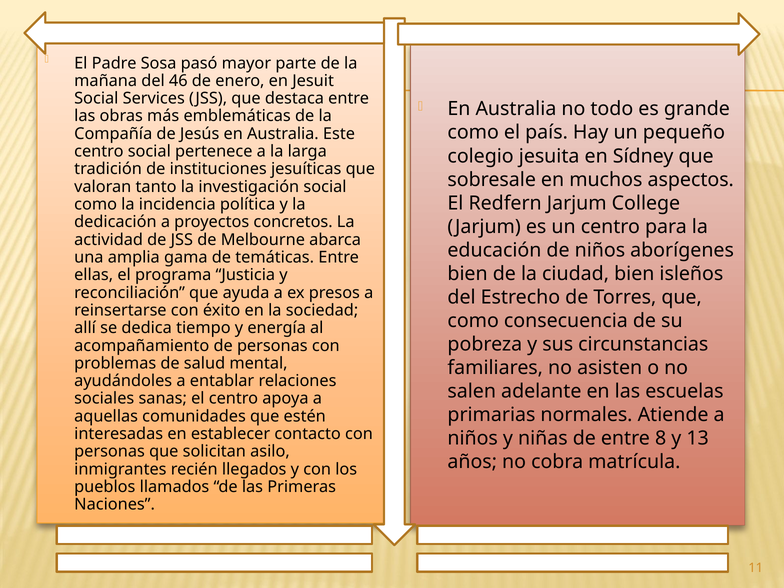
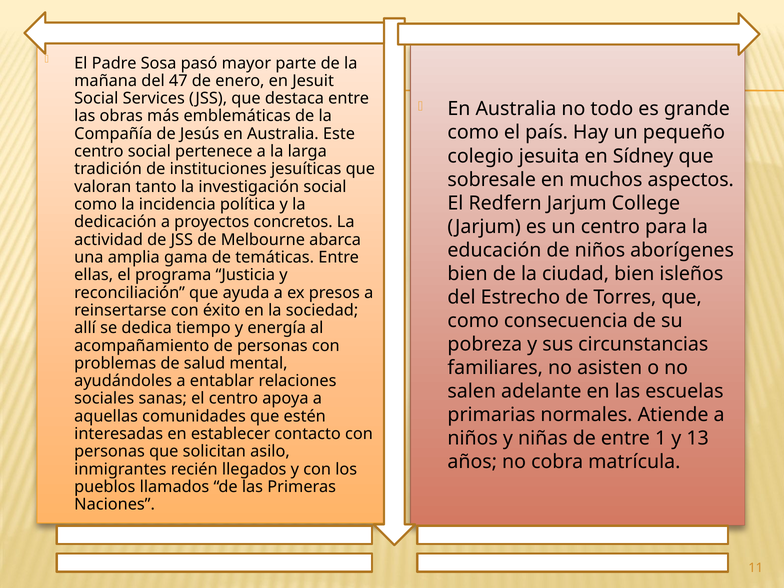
46: 46 -> 47 (178, 81)
8: 8 -> 1 (661, 438)
